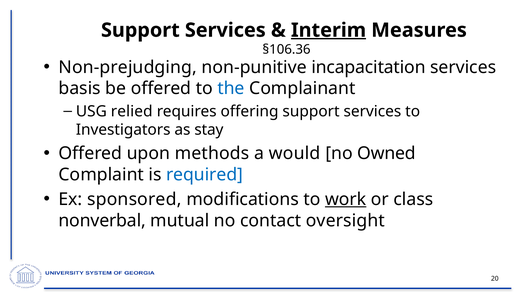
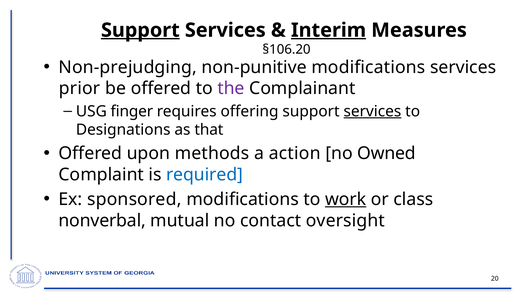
Support underline: none -> present (140, 30)
§106.36: §106.36 -> §106.20 (287, 50)
non-punitive incapacitation: incapacitation -> modifications (368, 67)
basis: basis -> prior (80, 88)
the colour: blue -> purple (231, 88)
relied: relied -> finger (132, 111)
services underline: none -> present (372, 111)
Investigators: Investigators -> Designations (123, 130)
stay: stay -> that (209, 130)
would: would -> action (295, 153)
